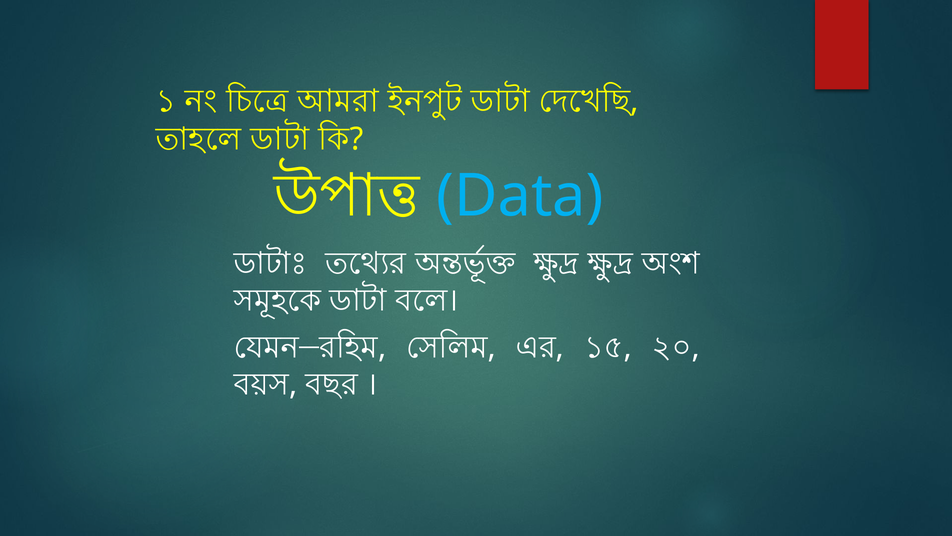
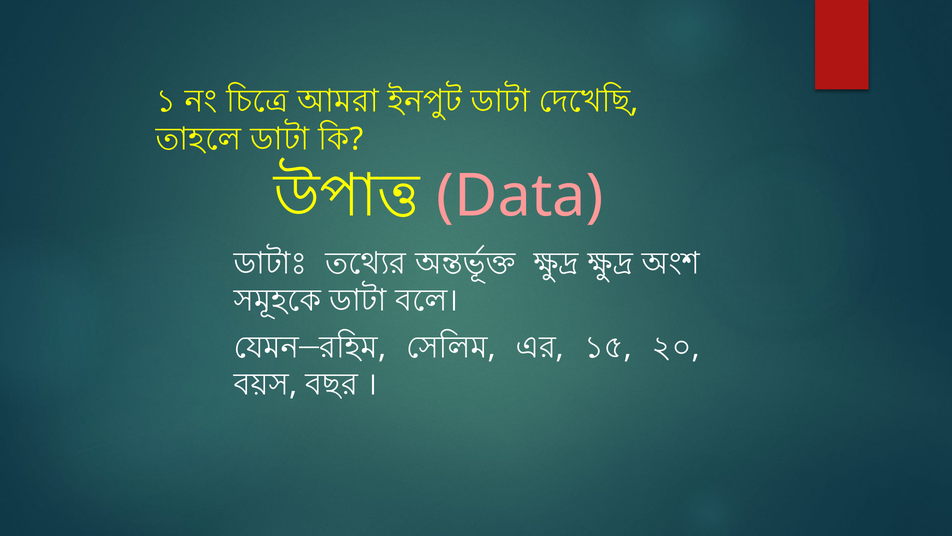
Data colour: light blue -> pink (520, 196)
